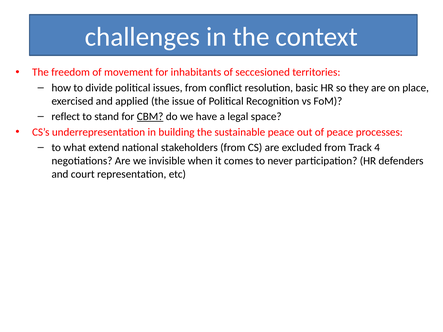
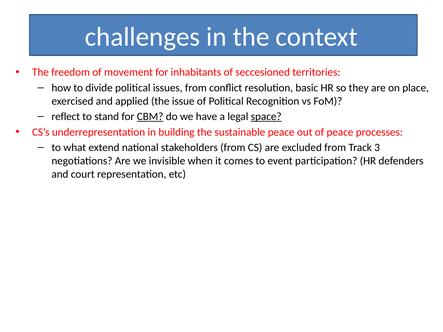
space underline: none -> present (266, 117)
4: 4 -> 3 (377, 148)
never: never -> event (280, 161)
